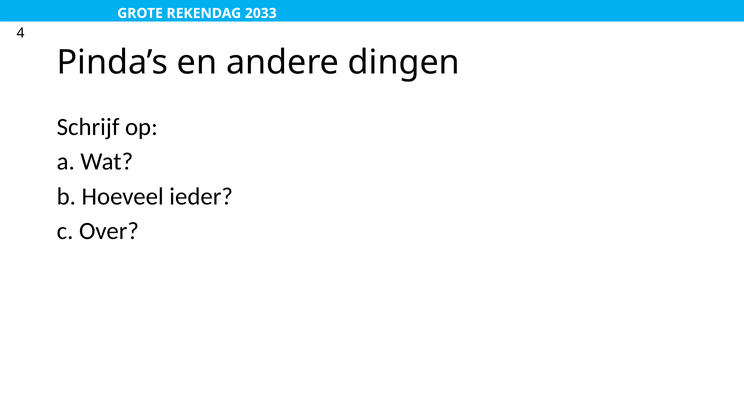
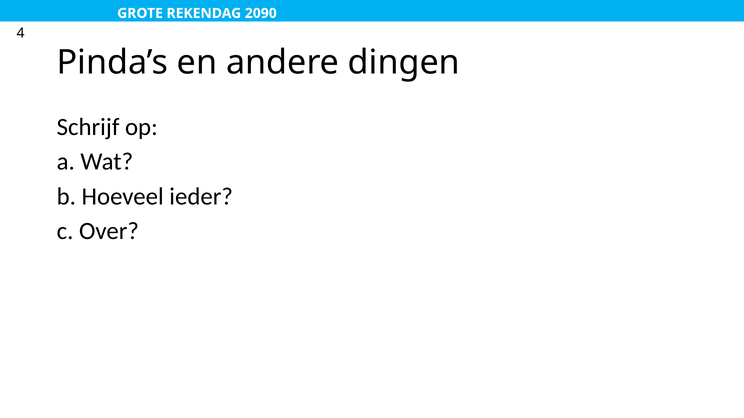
2033: 2033 -> 2090 (261, 13)
